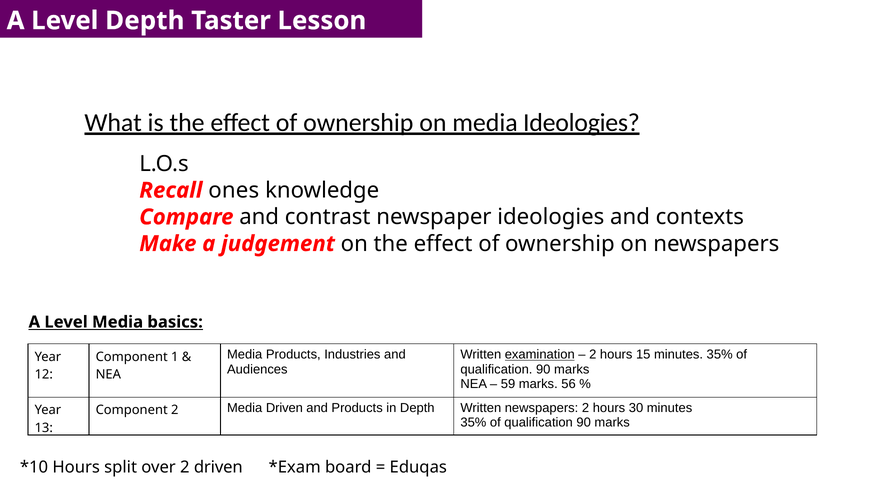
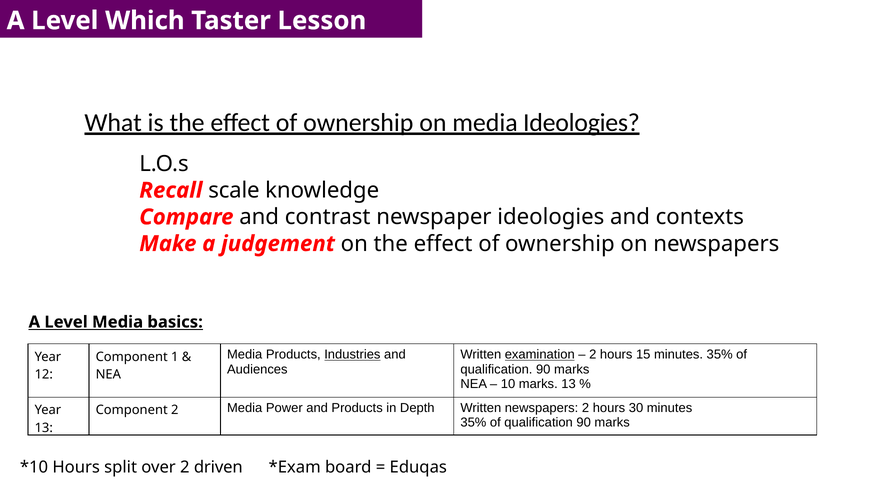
Level Depth: Depth -> Which (145, 21)
ones: ones -> scale (234, 190)
Industries underline: none -> present (352, 354)
59: 59 -> 10 (508, 383)
marks 56: 56 -> 13 (569, 383)
Media Driven: Driven -> Power (284, 408)
